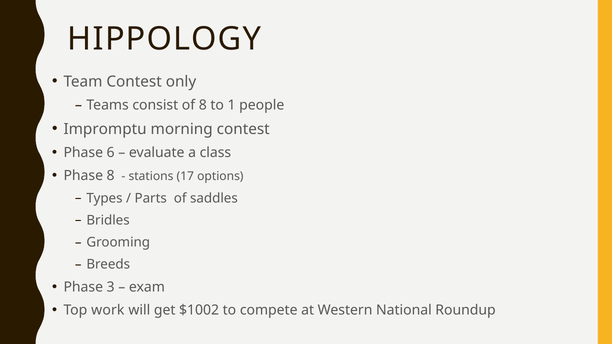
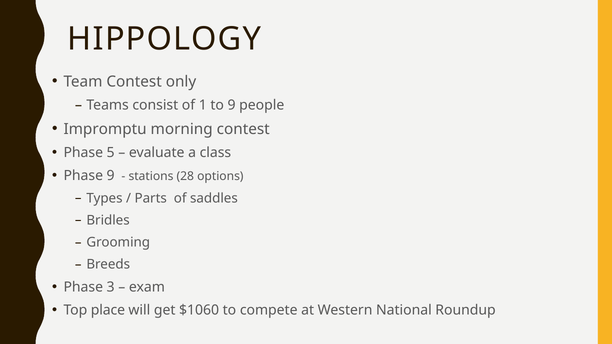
of 8: 8 -> 1 (203, 105)
to 1: 1 -> 9 (232, 105)
6: 6 -> 5 (111, 153)
Phase 8: 8 -> 9 (111, 176)
17: 17 -> 28 (185, 177)
work: work -> place (108, 310)
$1002: $1002 -> $1060 (199, 310)
